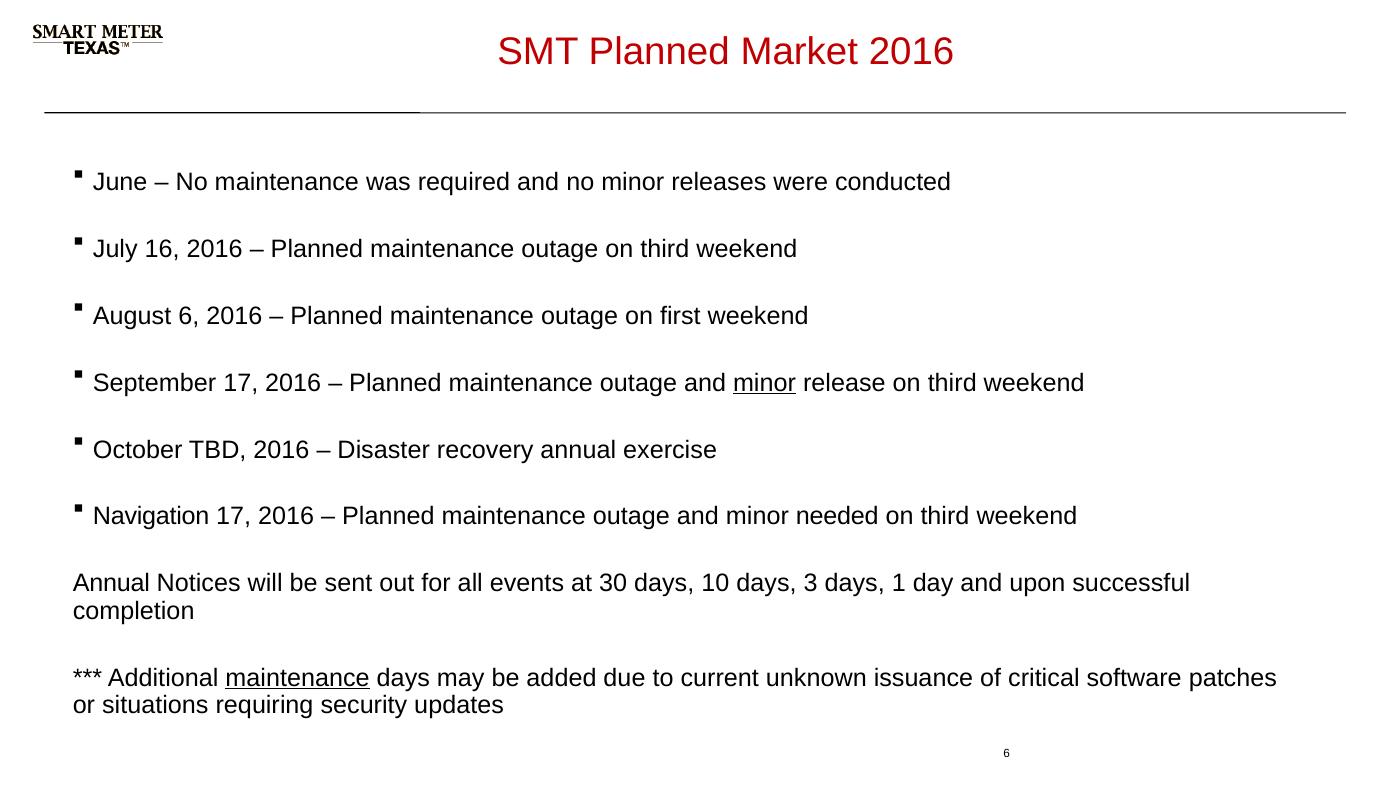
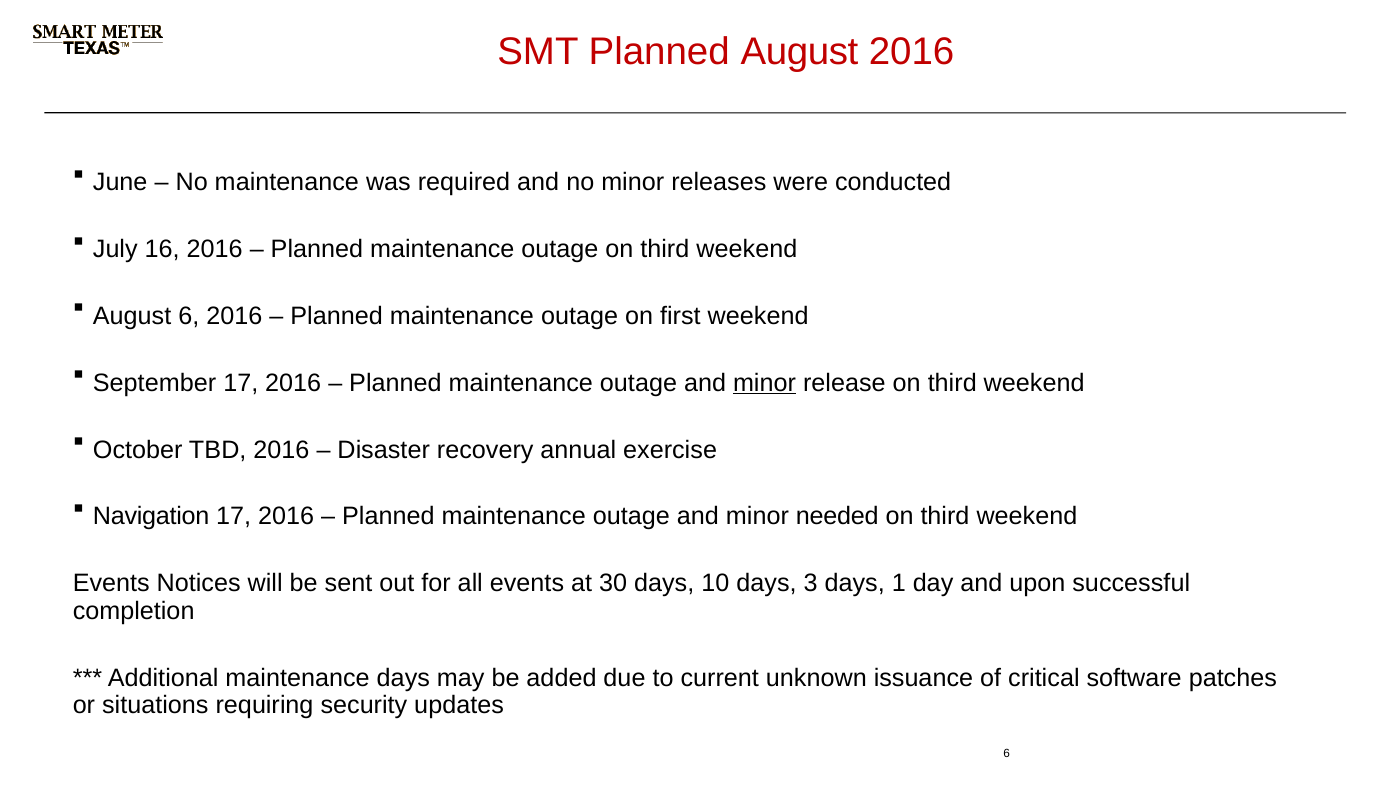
Planned Market: Market -> August (799, 52)
Annual: Annual -> Events (111, 584)
maintenance underline: present -> none (298, 678)
